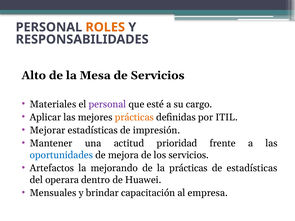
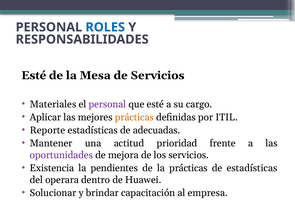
ROLES colour: orange -> blue (105, 27)
Alto: Alto -> Esté (34, 75)
Mejorar: Mejorar -> Reporte (48, 130)
impresión: impresión -> adecuadas (157, 130)
oportunidades colour: blue -> purple (61, 155)
Artefactos: Artefactos -> Existencia (52, 168)
mejorando: mejorando -> pendientes (114, 168)
Mensuales: Mensuales -> Solucionar (53, 193)
